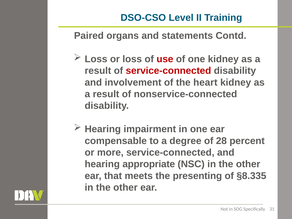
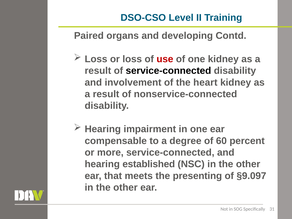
statements: statements -> developing (187, 36)
service-connected colour: red -> black (168, 71)
28: 28 -> 60 (221, 141)
appropriate: appropriate -> established (149, 164)
§8.335: §8.335 -> §9.097 (251, 176)
